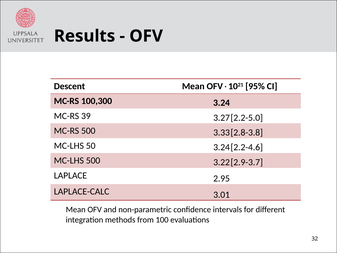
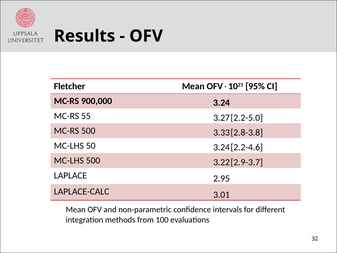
Descent: Descent -> Fletcher (70, 86)
100,300: 100,300 -> 900,000 (97, 101)
39: 39 -> 55 (86, 116)
